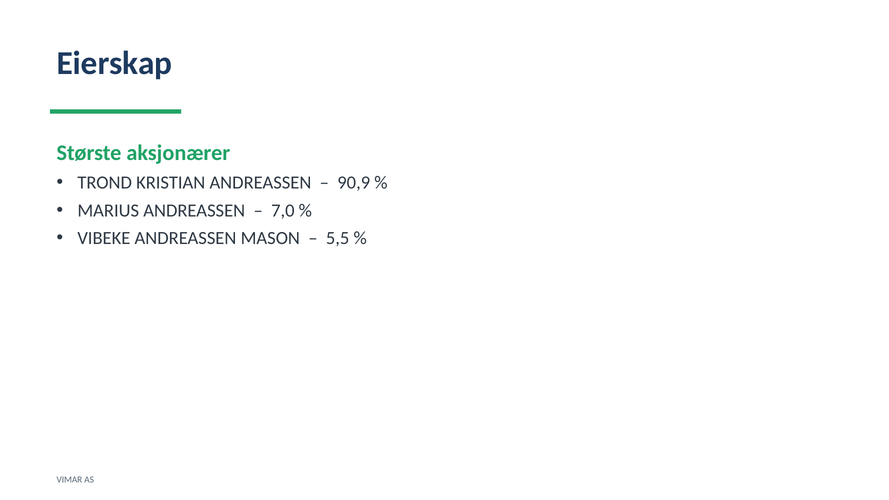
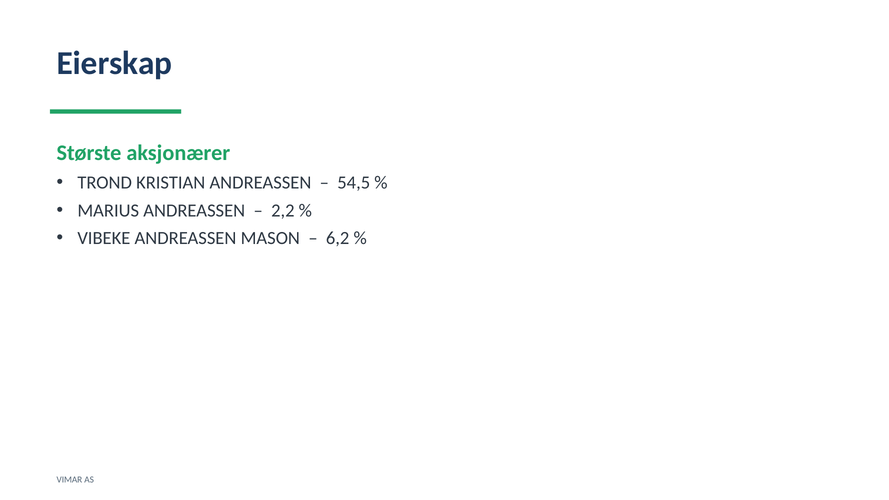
90,9: 90,9 -> 54,5 (354, 183)
7,0: 7,0 -> 2,2 (283, 211)
5,5: 5,5 -> 6,2 (338, 238)
